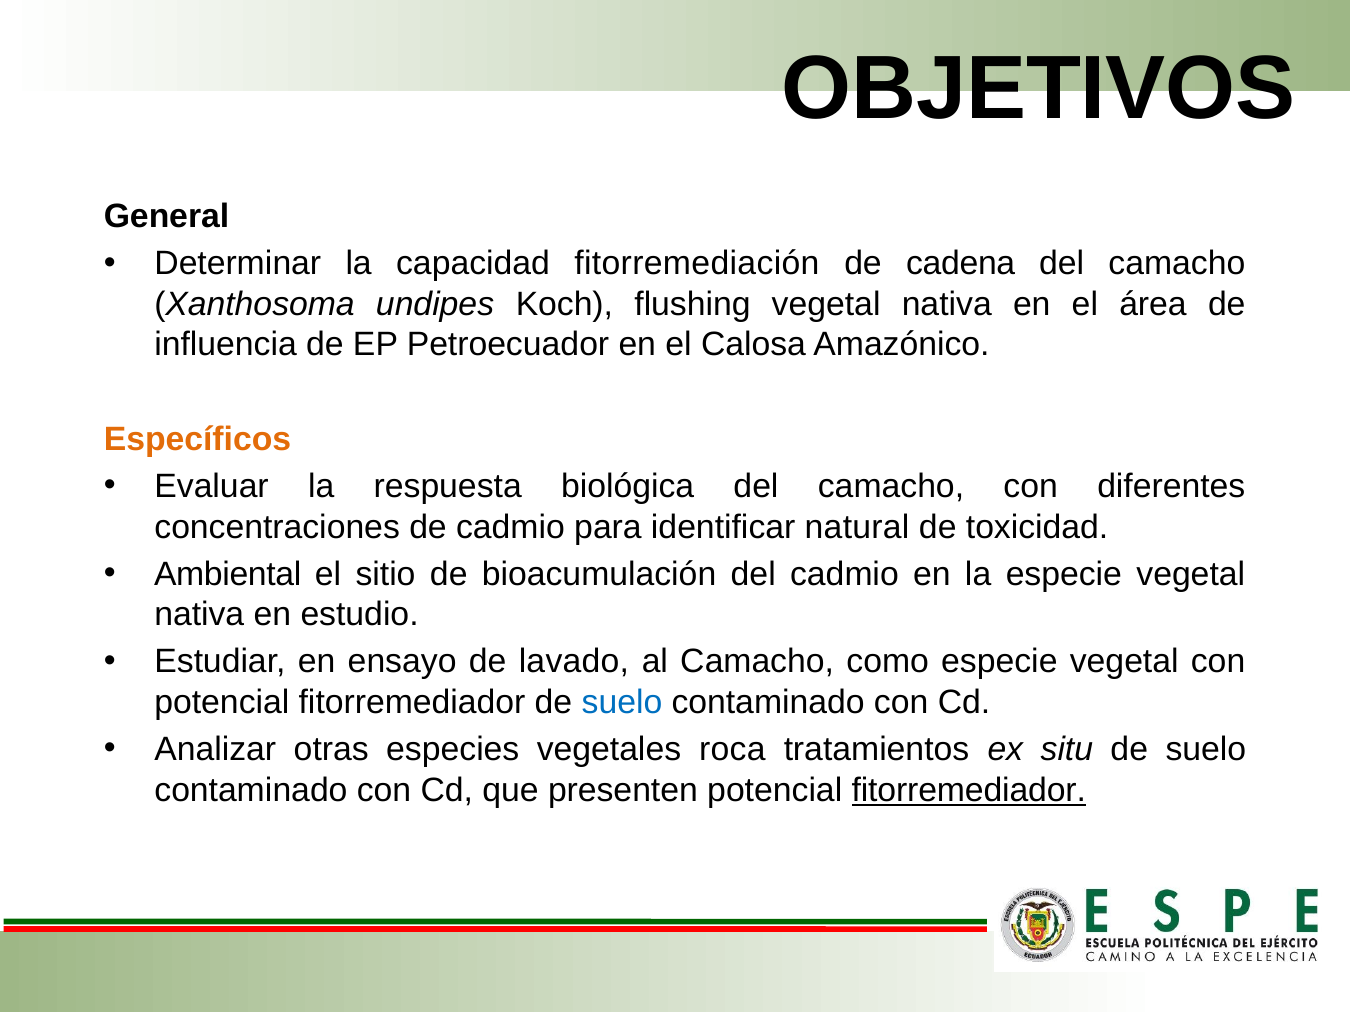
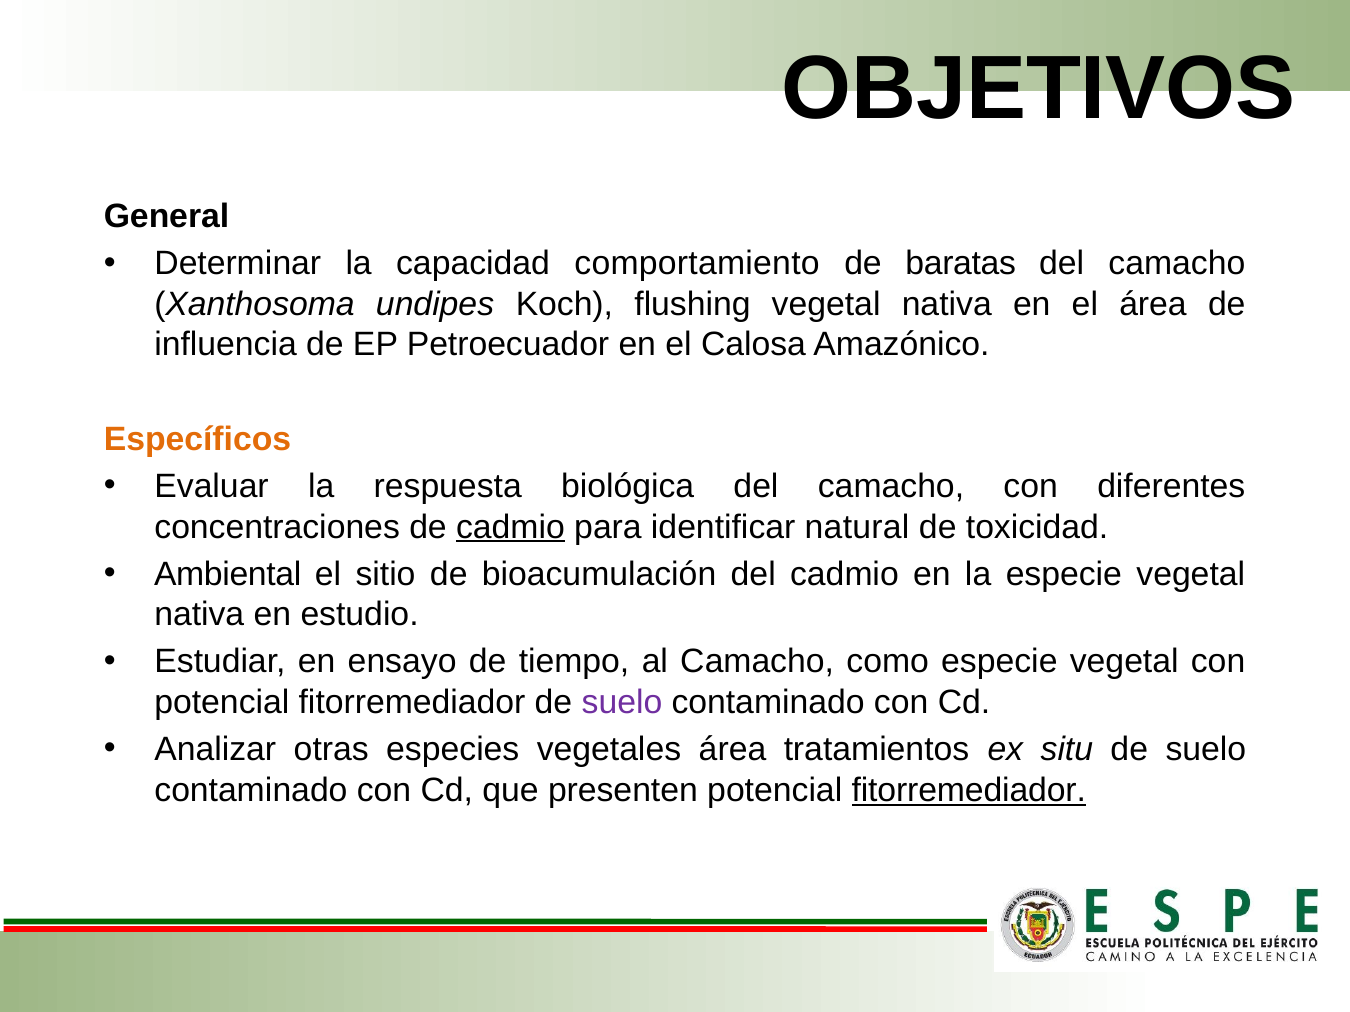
fitorremediación: fitorremediación -> comportamiento (697, 264)
cadena: cadena -> baratas (961, 264)
cadmio underline: none -> present (510, 527)
lavado: lavado -> tiempo (574, 662)
suelo colour: blue -> purple (622, 703)
vegetales roca: roca -> área (733, 750)
